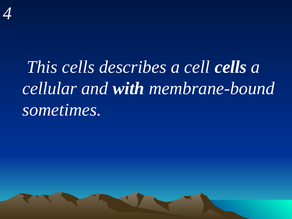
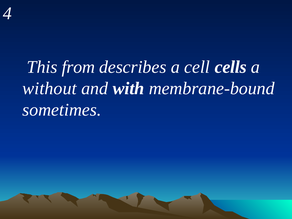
This cells: cells -> from (78, 67)
cellular: cellular -> without (49, 88)
